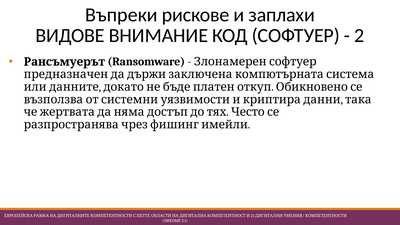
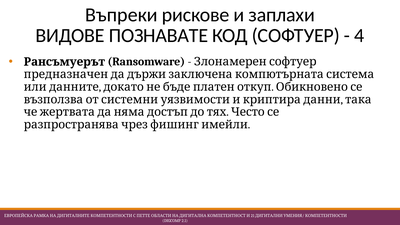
ВНИМАНИЕ: ВНИМАНИЕ -> ПОЗНАВАТЕ (159, 35)
2: 2 -> 4 (359, 35)
